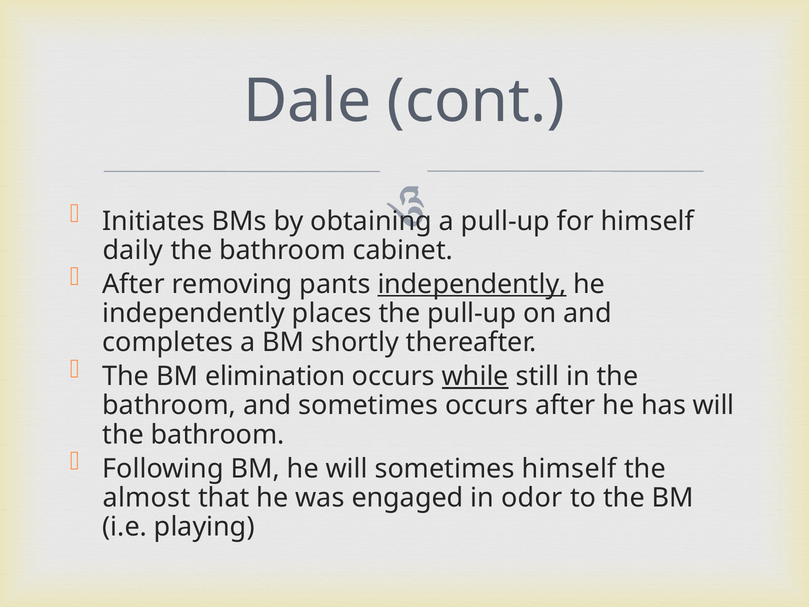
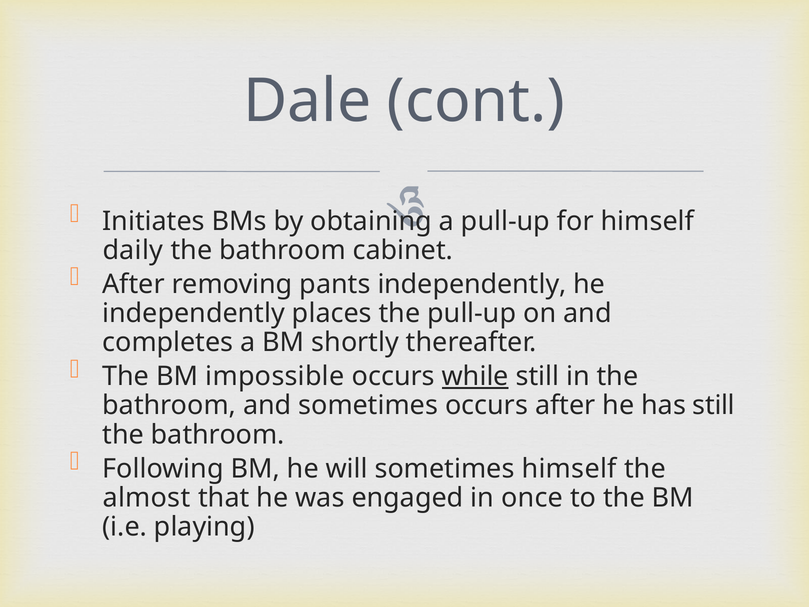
independently underline: present -> none (472, 284)
elimination: elimination -> impossible (275, 376)
has will: will -> still (714, 405)
odor: odor -> once (532, 498)
